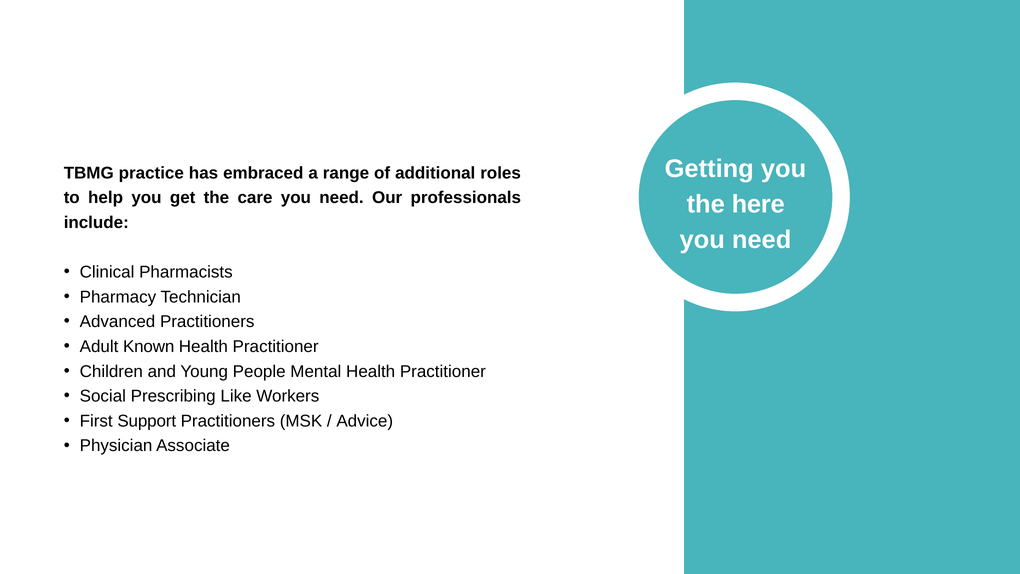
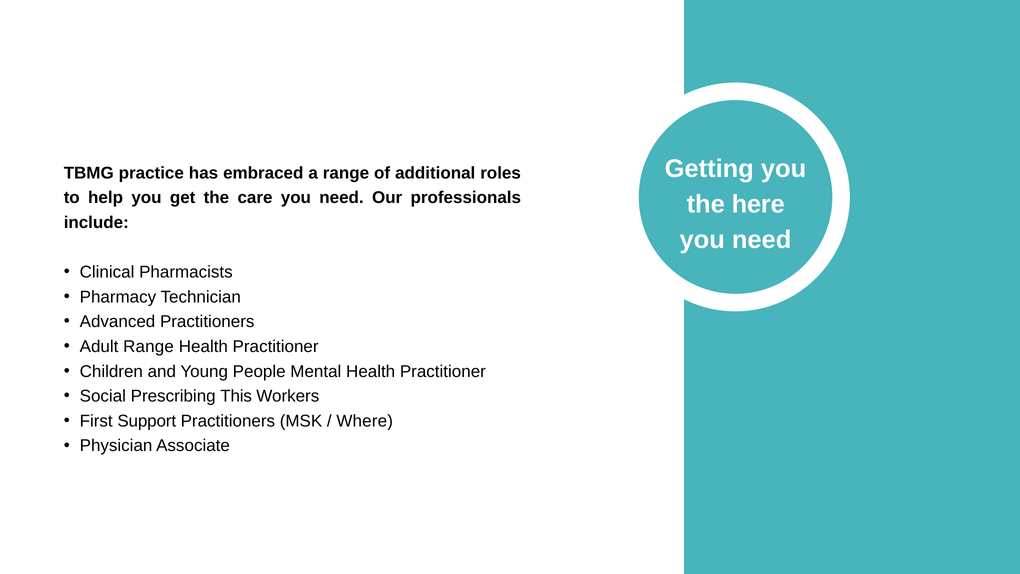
Adult Known: Known -> Range (149, 346)
Like: Like -> This (236, 396)
Advice: Advice -> Where (365, 421)
